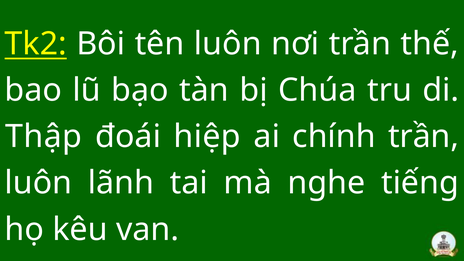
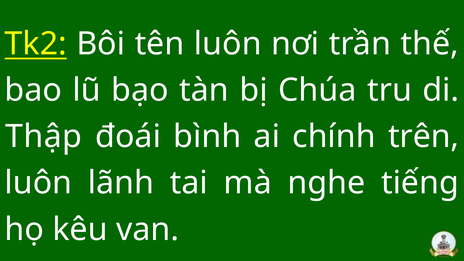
hiệp: hiệp -> bình (207, 137)
chính trần: trần -> trên (424, 137)
